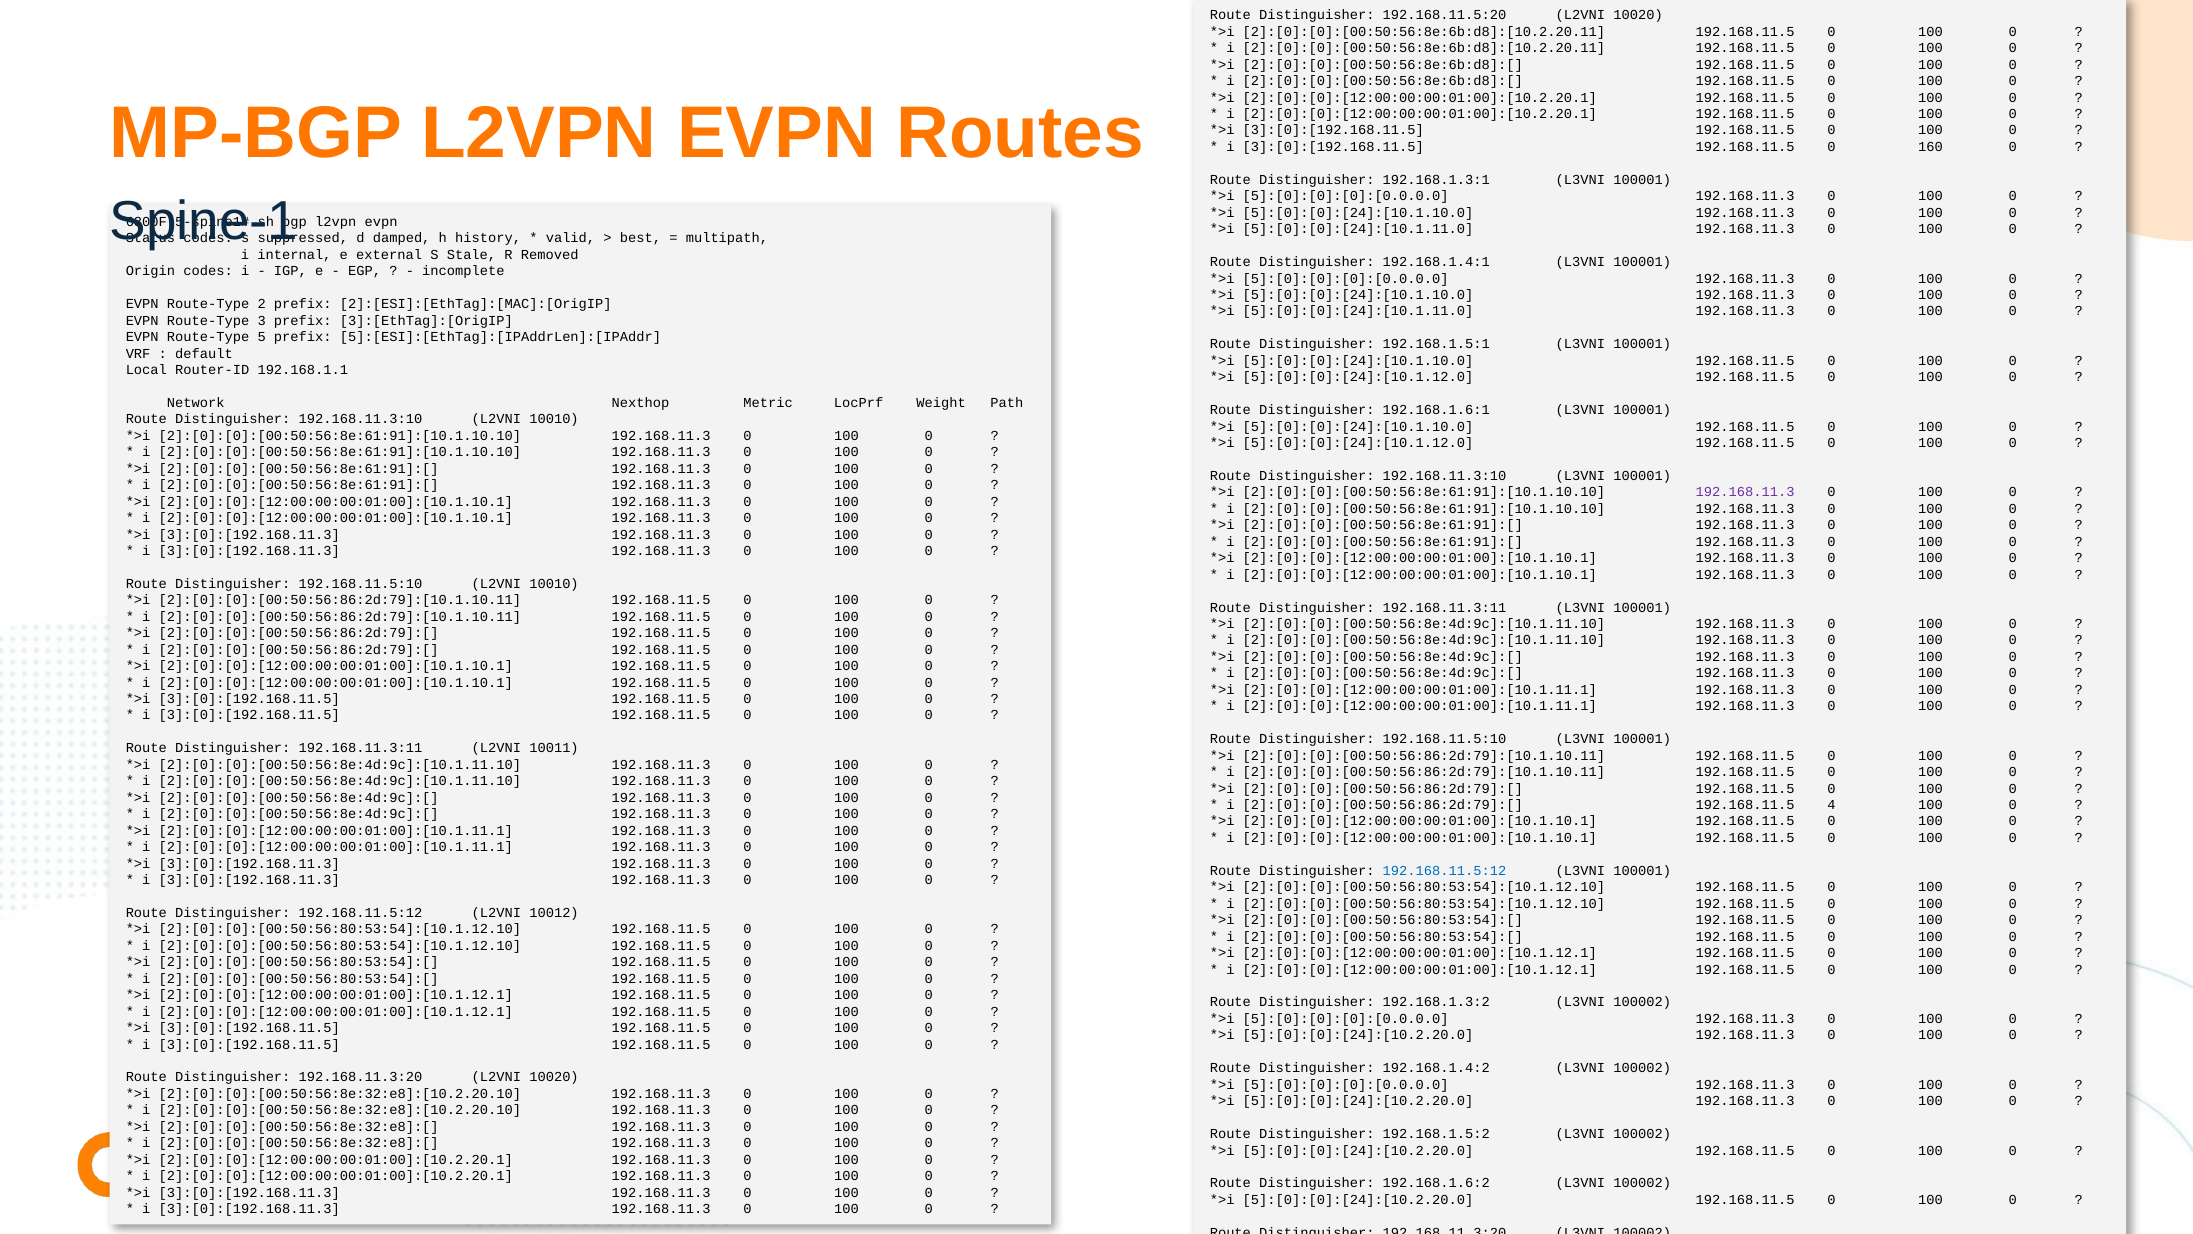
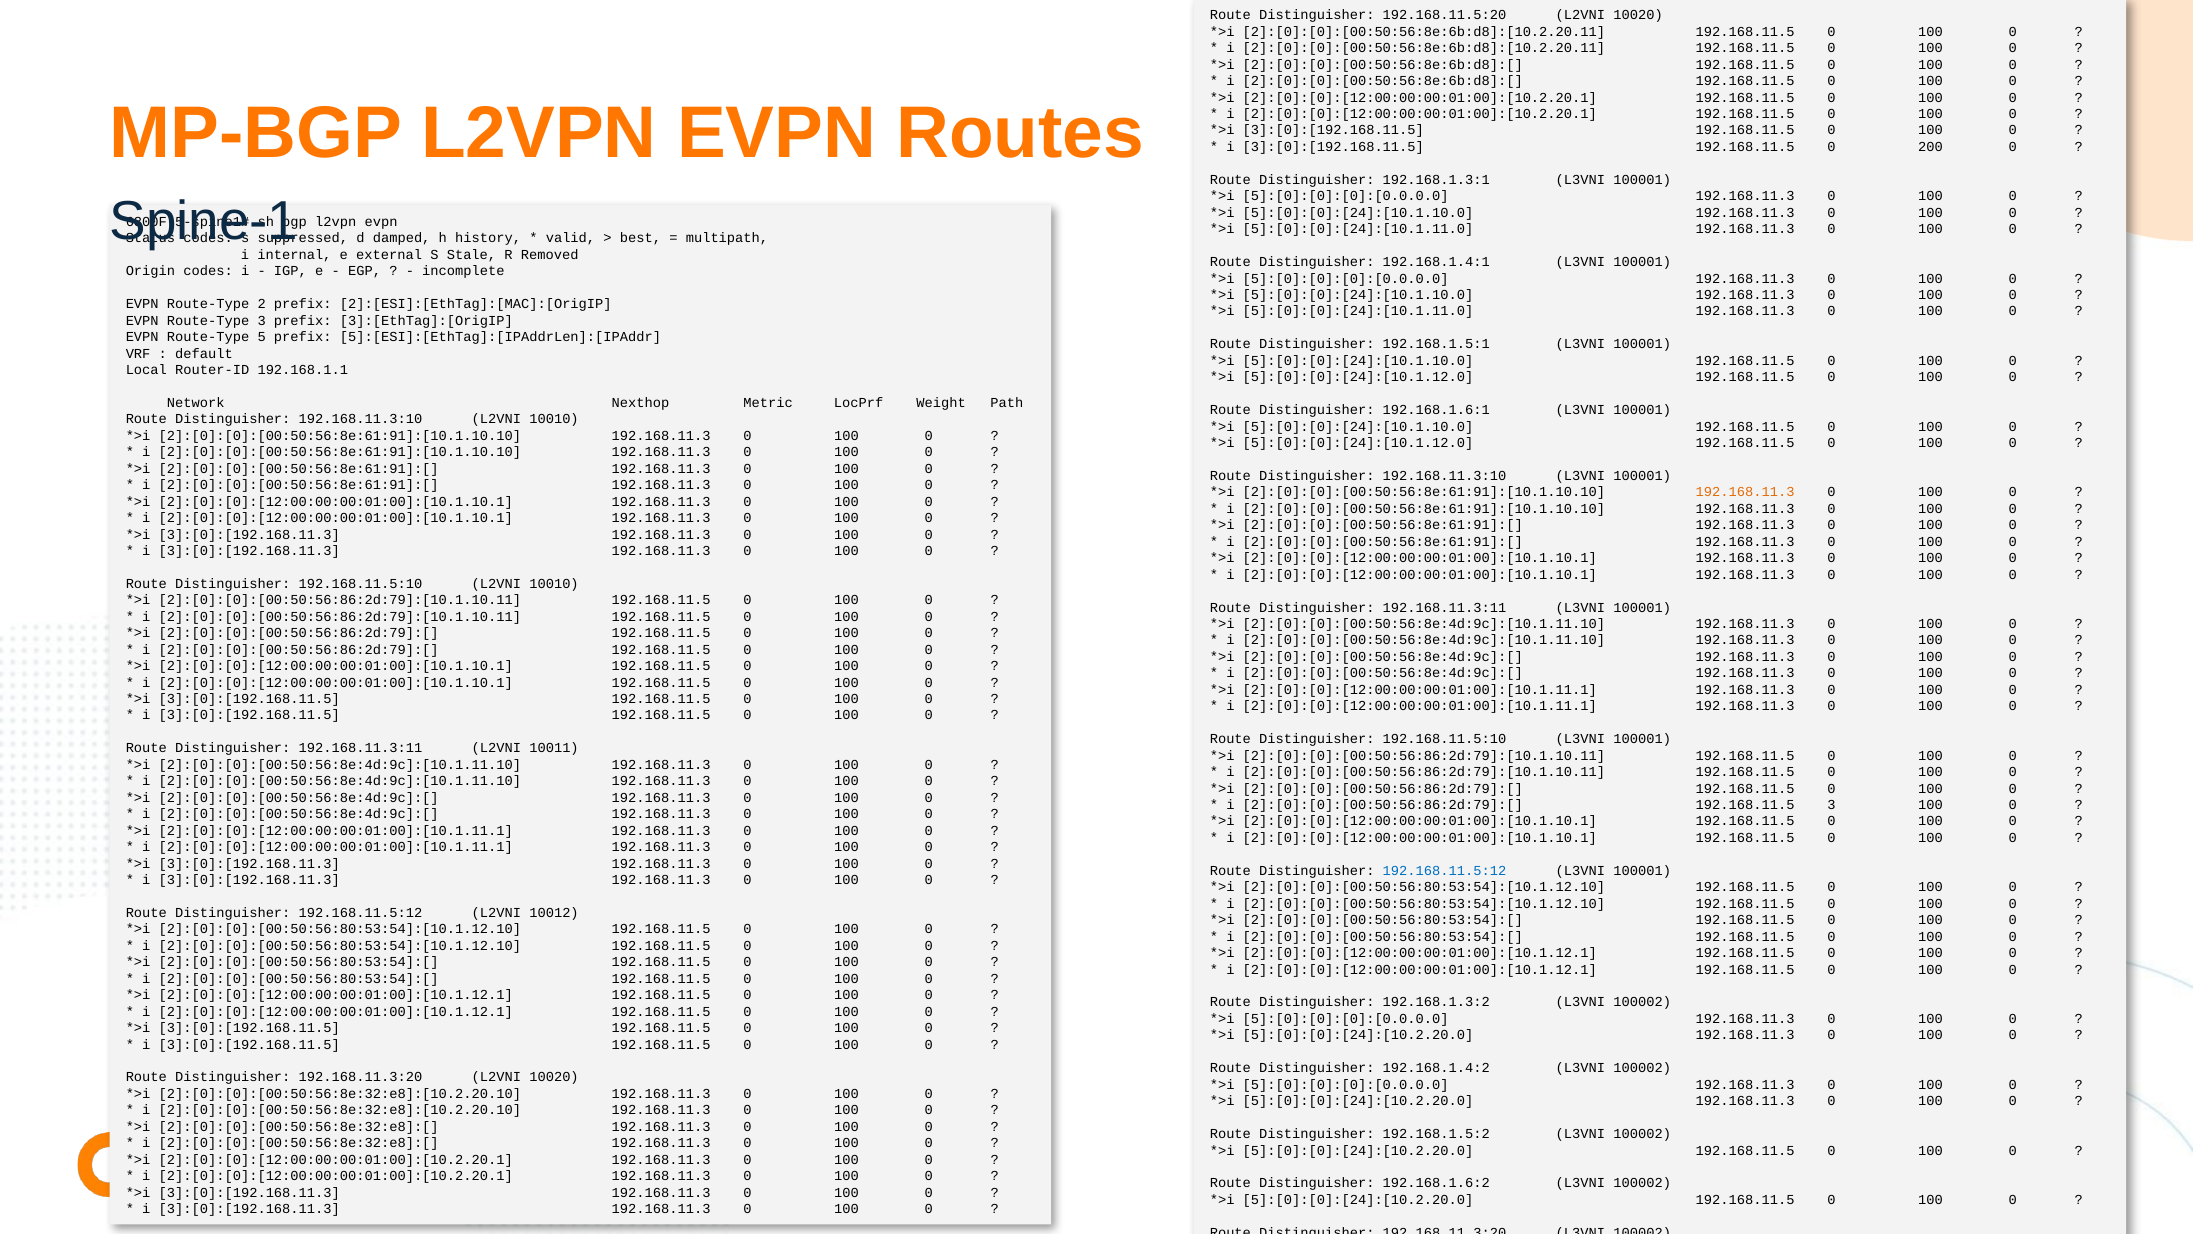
160: 160 -> 200 (1930, 147)
192.168.11.3 colour: purple -> orange (1745, 492)
192.168.11.5 4: 4 -> 3 (1832, 805)
